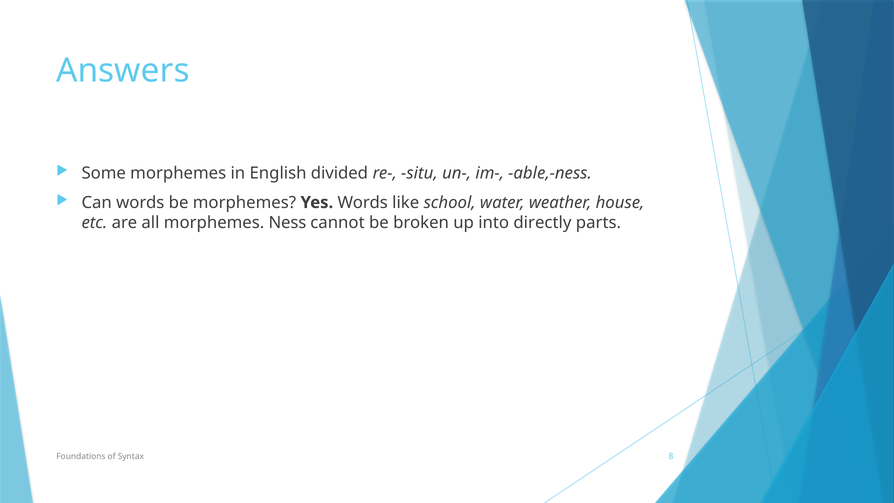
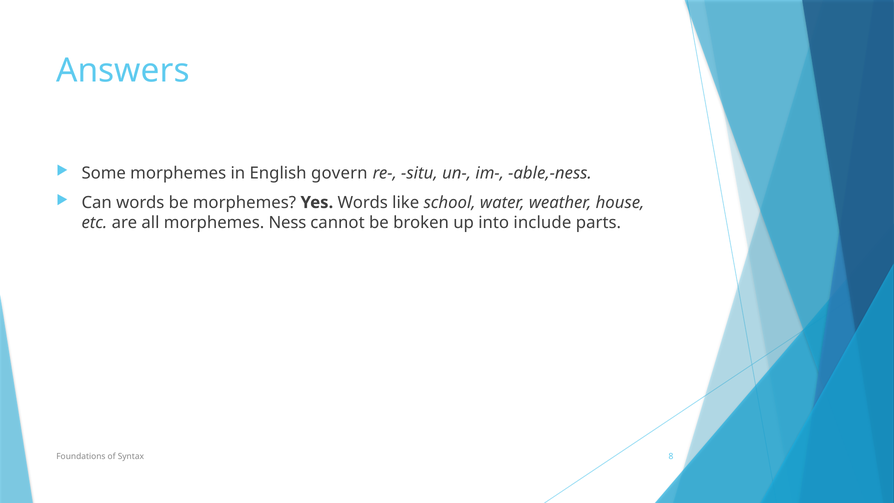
divided: divided -> govern (339, 173)
directly: directly -> include (542, 223)
